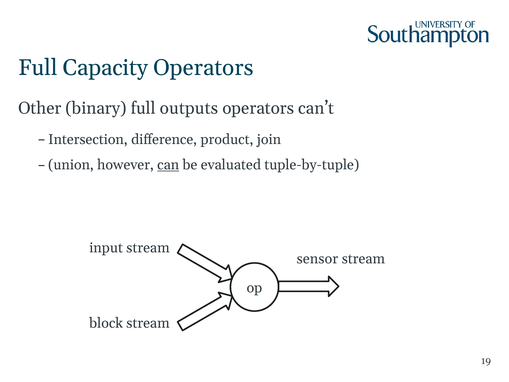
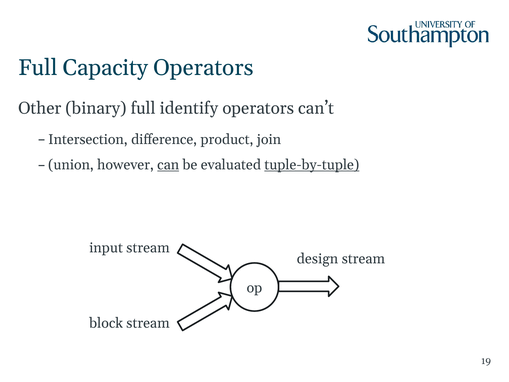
outputs: outputs -> identify (189, 108)
tuple-by-tuple underline: none -> present (312, 165)
sensor: sensor -> design (317, 259)
